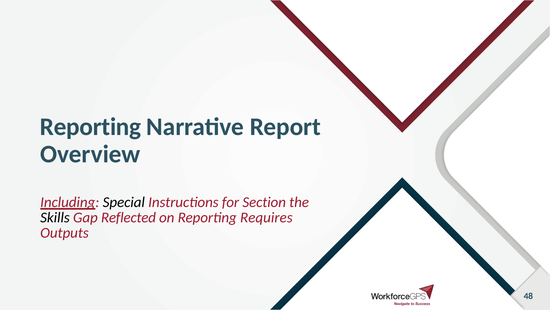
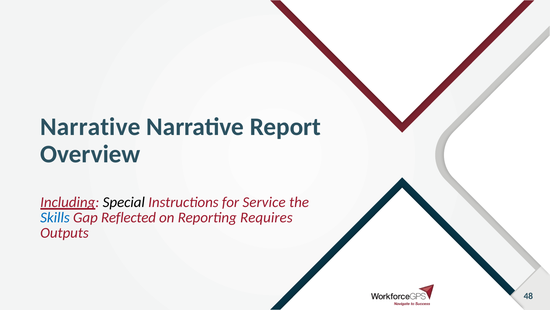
Reporting: Reporting -> Narrative (90, 127)
Section: Section -> Service (264, 202)
Skills colour: black -> blue (55, 217)
